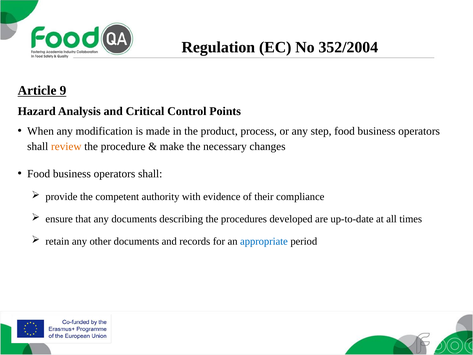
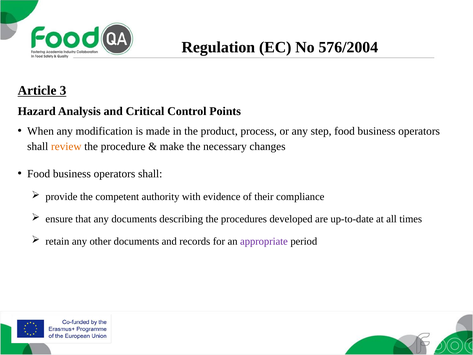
352/2004: 352/2004 -> 576/2004 (348, 47)
9: 9 -> 3 (63, 90)
appropriate colour: blue -> purple (264, 241)
